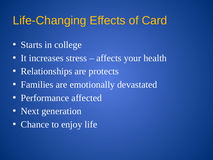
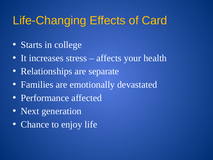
protects: protects -> separate (104, 71)
